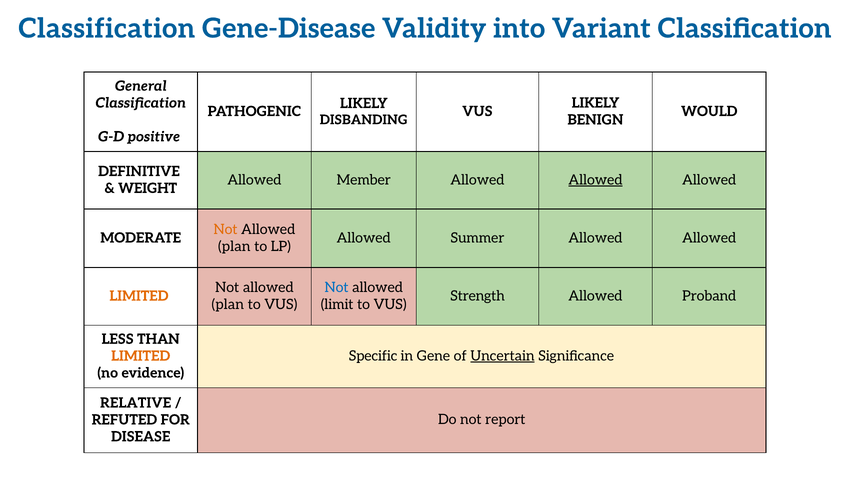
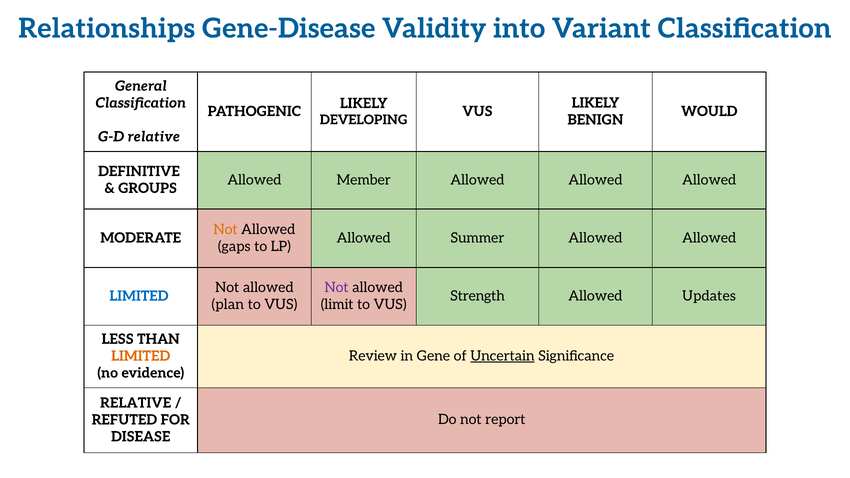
Classification: Classification -> Relationships (107, 29)
DISBANDING: DISBANDING -> DEVELOPING (364, 120)
G-D positive: positive -> relative (154, 137)
Allowed underline: present -> none (595, 180)
WEIGHT: WEIGHT -> GROUPS (148, 188)
plan: plan -> gaps (234, 246)
Not colour: blue -> purple (337, 288)
LIMITED colour: orange -> blue (139, 296)
Proband: Proband -> Updates (709, 296)
Specific: Specific -> Review (373, 356)
